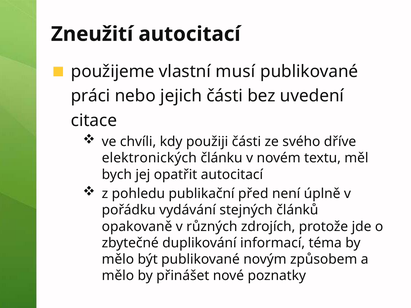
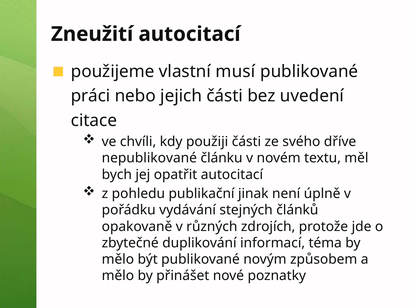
elektronických: elektronických -> nepublikované (149, 158)
před: před -> jinak (253, 194)
